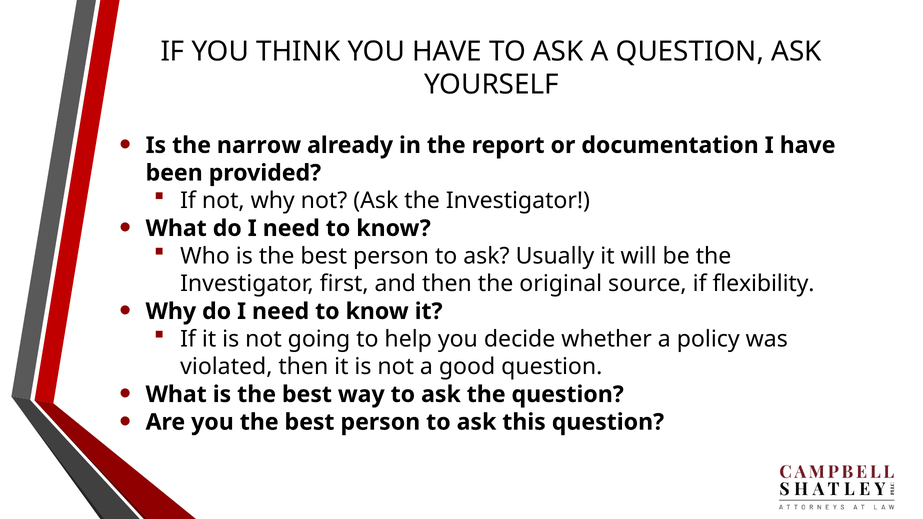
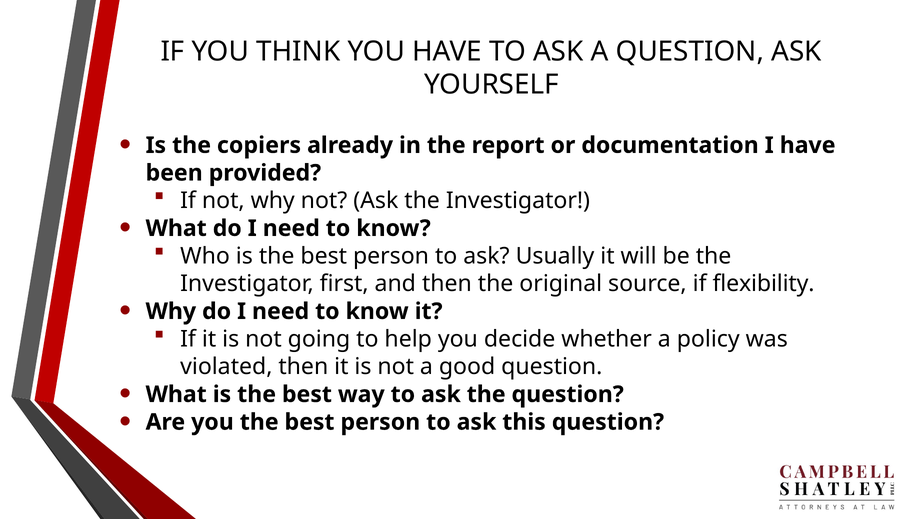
narrow: narrow -> copiers (259, 145)
